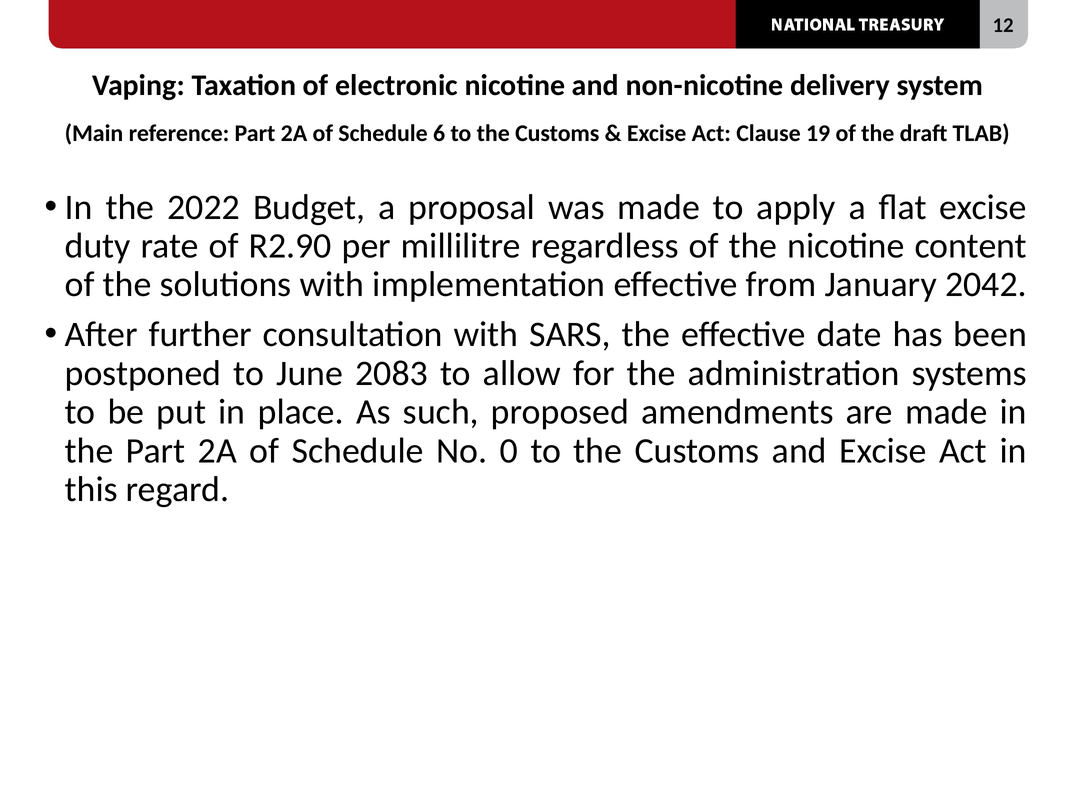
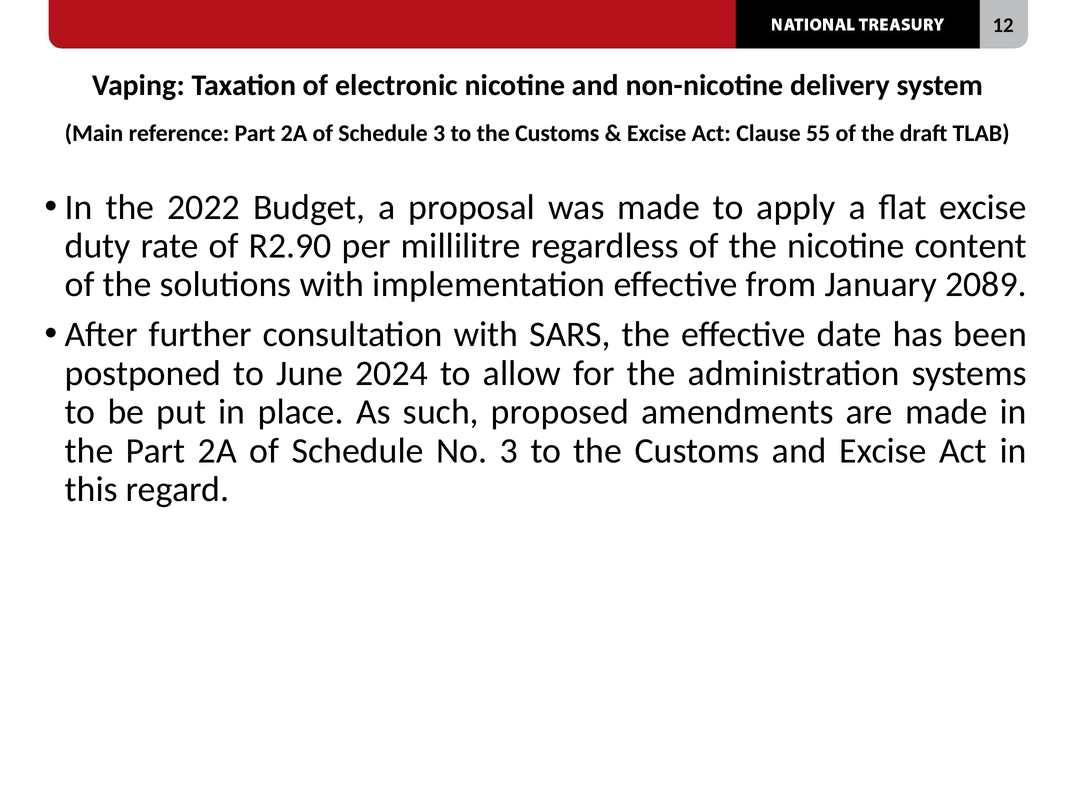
Schedule 6: 6 -> 3 (439, 133)
19: 19 -> 55 (818, 133)
2042: 2042 -> 2089 (986, 285)
2083: 2083 -> 2024 (392, 373)
No 0: 0 -> 3 (509, 451)
